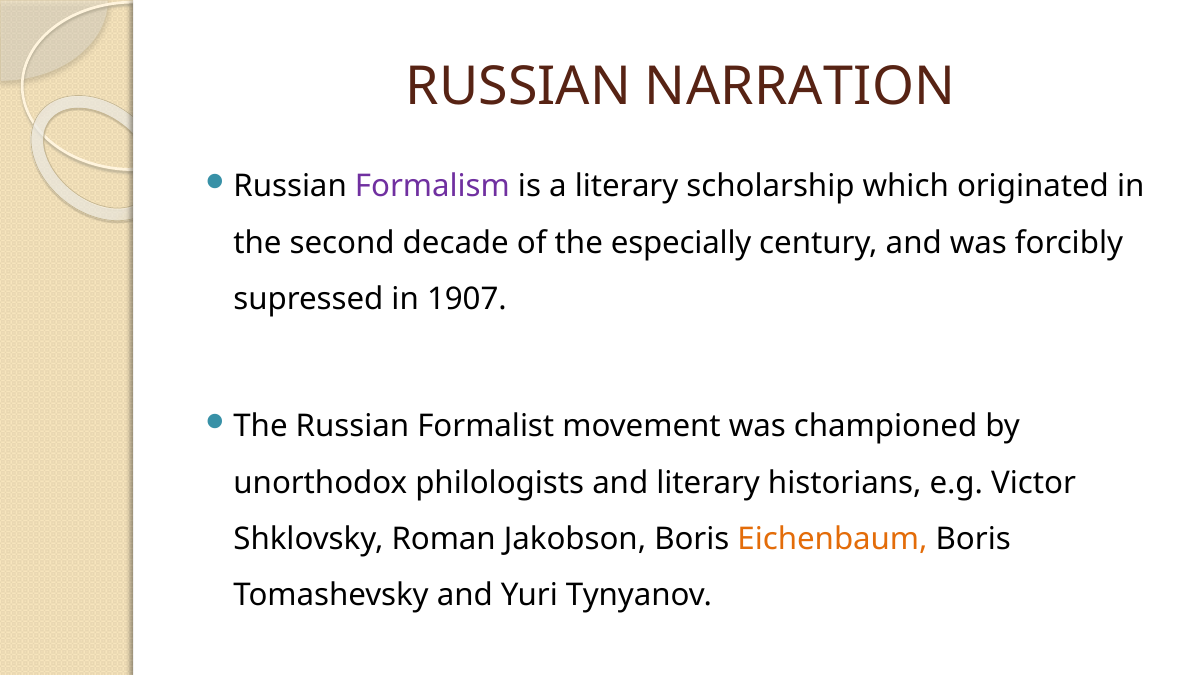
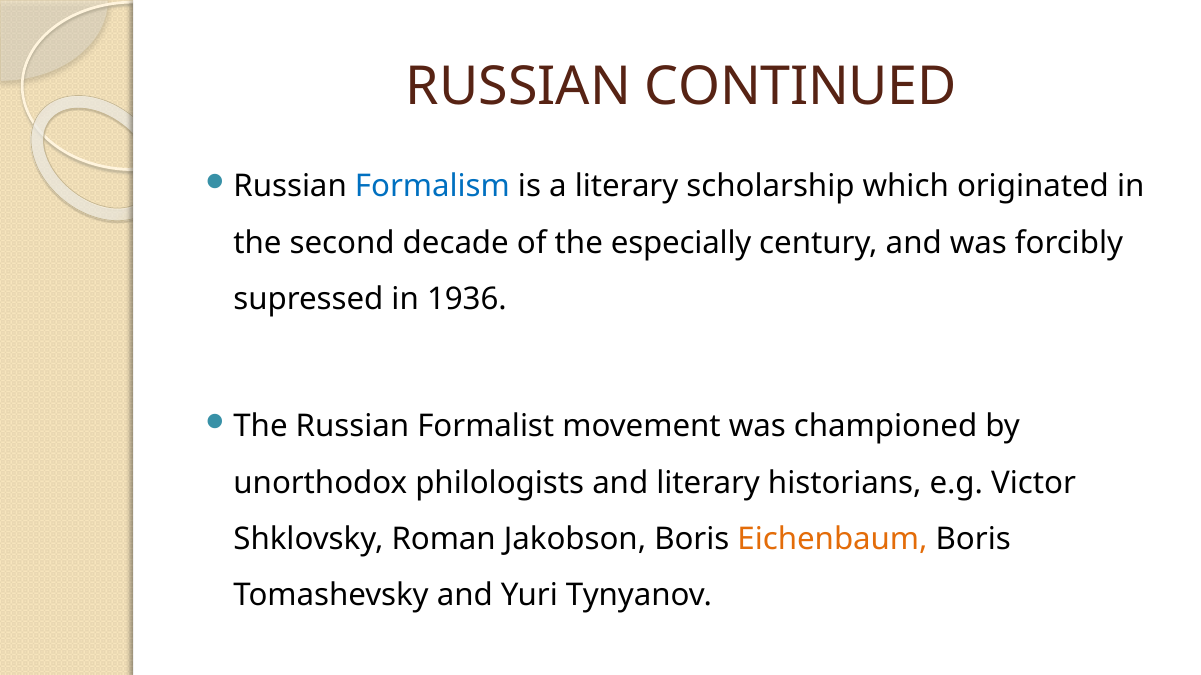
NARRATION: NARRATION -> CONTINUED (801, 87)
Formalism colour: purple -> blue (432, 187)
1907: 1907 -> 1936 (467, 299)
